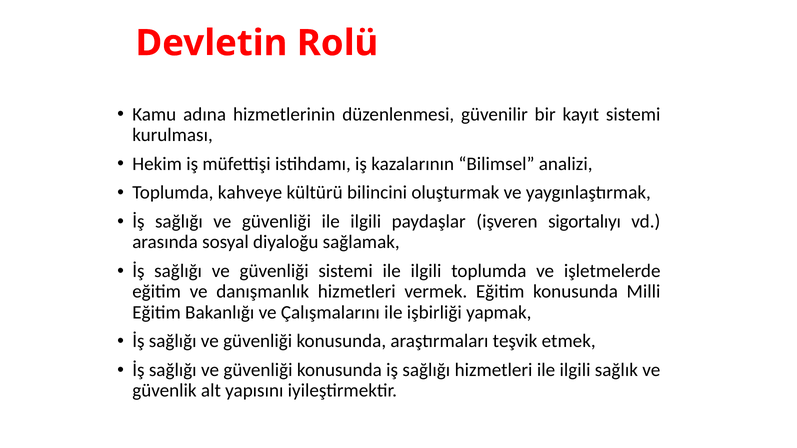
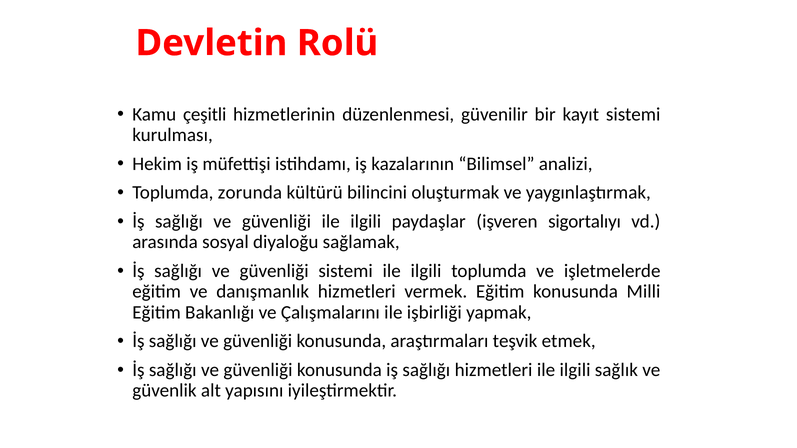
adına: adına -> çeşitli (205, 114)
kahveye: kahveye -> zorunda (250, 193)
